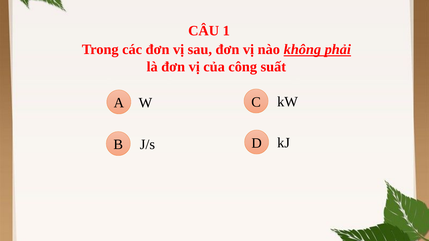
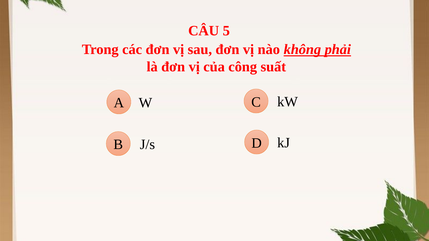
1: 1 -> 5 (226, 31)
